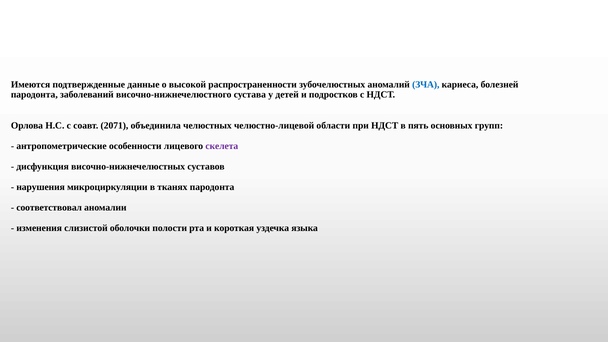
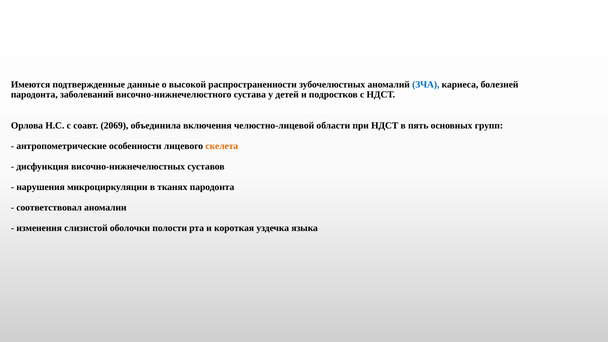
2071: 2071 -> 2069 (114, 126)
челюстных: челюстных -> включения (207, 126)
скелета colour: purple -> orange (222, 146)
